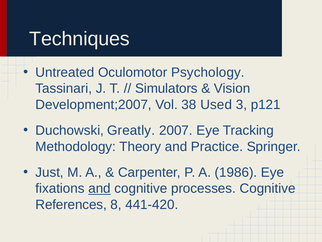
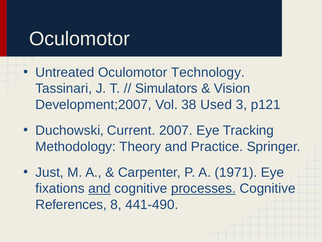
Techniques: Techniques -> Oculomotor (79, 39)
Psychology: Psychology -> Technology (208, 72)
Greatly: Greatly -> Current (131, 130)
1986: 1986 -> 1971 (236, 172)
processes underline: none -> present (203, 188)
441-420: 441-420 -> 441-490 (152, 204)
